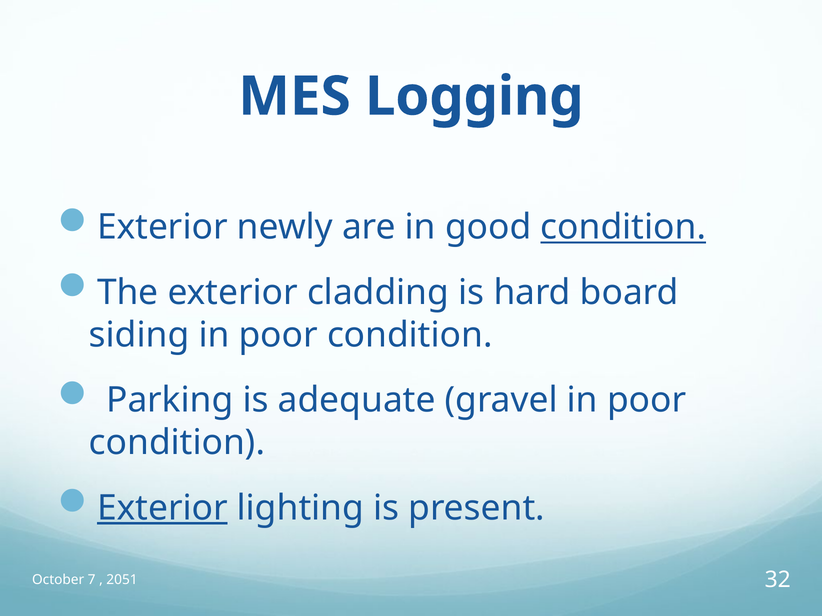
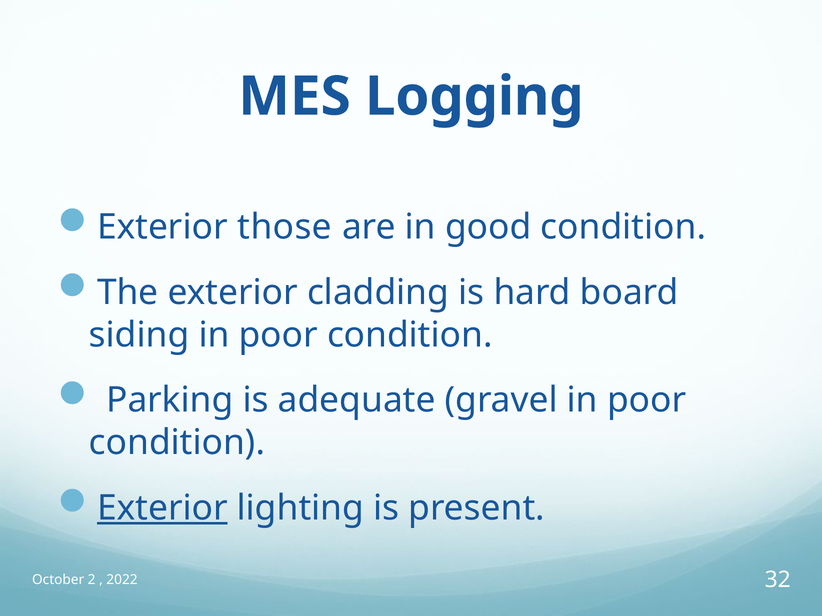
newly: newly -> those (285, 227)
condition underline: present -> none (623, 227)
7: 7 -> 2 (92, 580)
2051: 2051 -> 2022 (122, 580)
